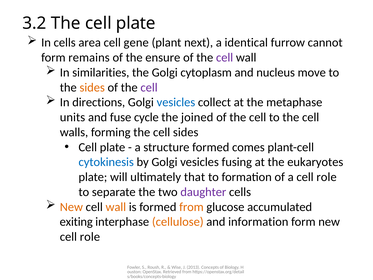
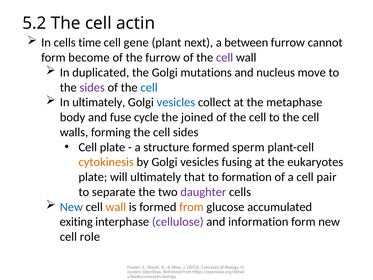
3.2: 3.2 -> 5.2 (34, 23)
The cell plate: plate -> actin (136, 23)
area: area -> time (90, 43)
identical: identical -> between (246, 43)
remains: remains -> become (89, 58)
the ensure: ensure -> furrow (163, 58)
similarities: similarities -> duplicated (101, 72)
cytoplasm: cytoplasm -> mutations (206, 72)
sides colour: orange -> purple (92, 87)
cell colour: purple -> blue (149, 87)
In directions: directions -> ultimately (99, 102)
units: units -> body (73, 117)
comes: comes -> sperm (248, 147)
cytokinesis colour: blue -> orange (106, 162)
a cell role: role -> pair (327, 177)
New colour: orange -> blue (71, 207)
cellulose colour: orange -> purple (178, 222)
